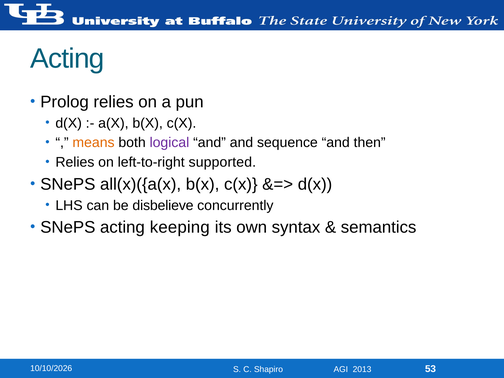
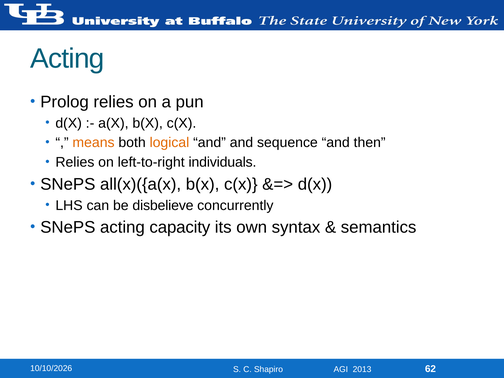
logical colour: purple -> orange (169, 143)
supported: supported -> individuals (222, 162)
keeping: keeping -> capacity (180, 227)
53: 53 -> 62 (430, 369)
